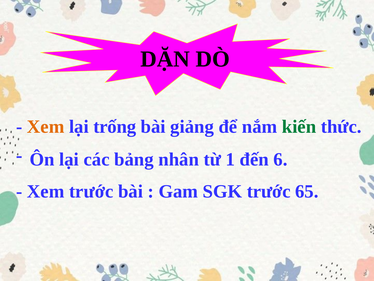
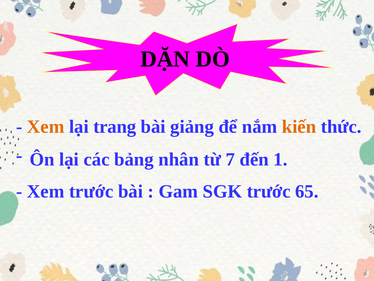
trống: trống -> trang (115, 127)
kiến colour: green -> orange (299, 127)
1: 1 -> 7 (230, 159)
6: 6 -> 1 (280, 159)
